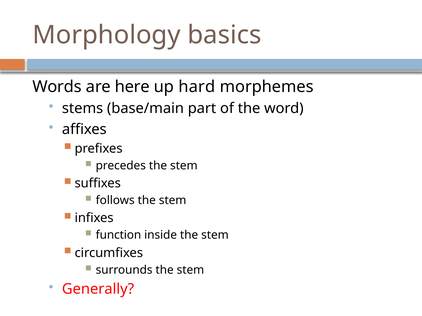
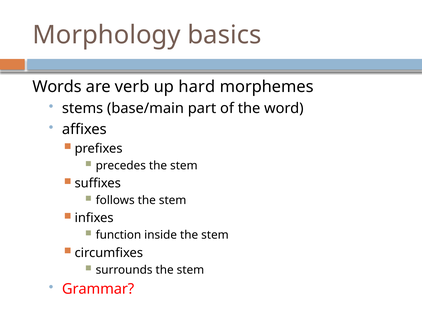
here: here -> verb (132, 87)
Generally: Generally -> Grammar (98, 290)
